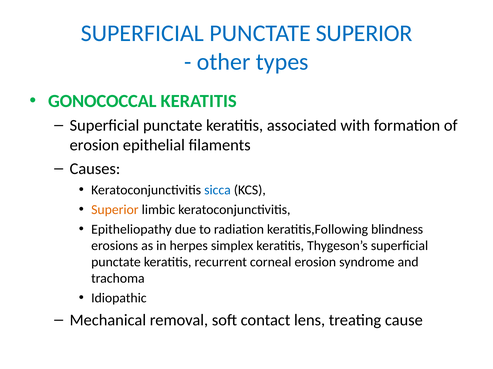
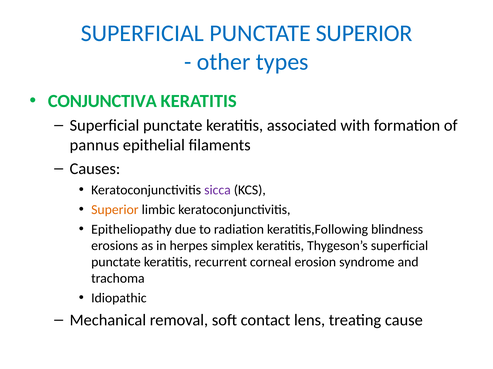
GONOCOCCAL: GONOCOCCAL -> CONJUNCTIVA (102, 101)
erosion: erosion -> pannus (94, 146)
sicca colour: blue -> purple (217, 190)
